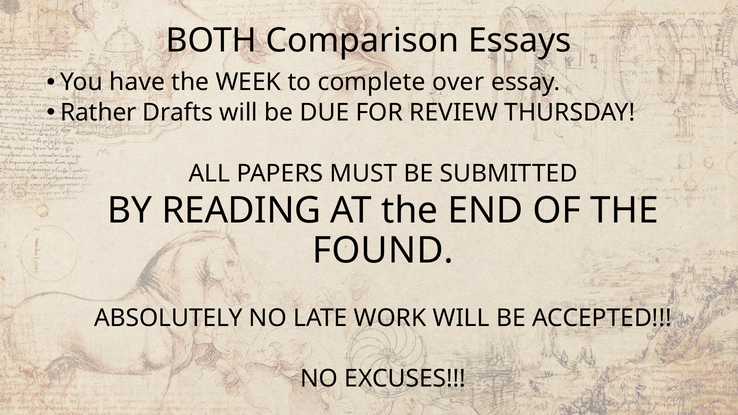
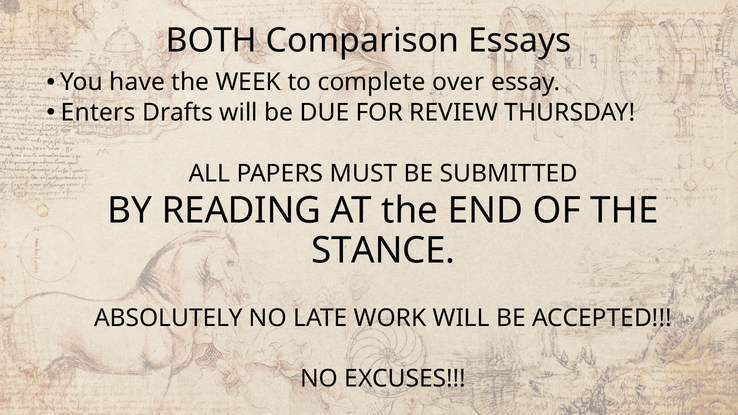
Rather: Rather -> Enters (98, 113)
FOUND: FOUND -> STANCE (383, 250)
